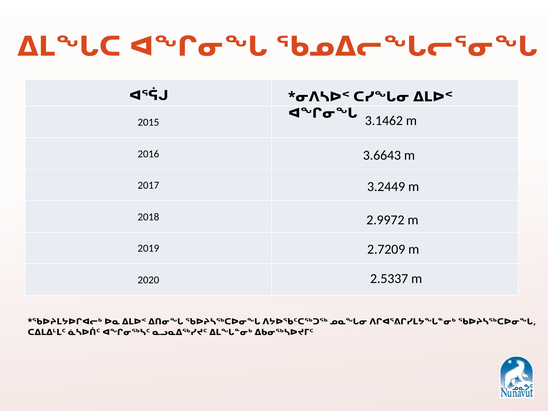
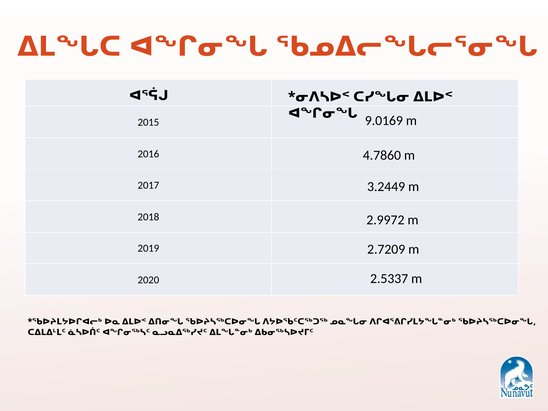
3.1462: 3.1462 -> 9.0169 (384, 121)
3.6643: 3.6643 -> 4.7860 (382, 155)
